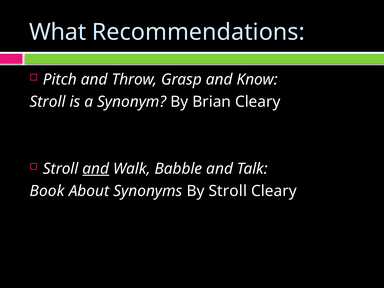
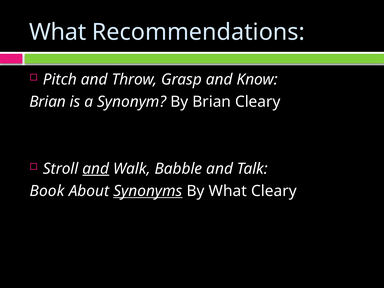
Stroll: Stroll -> Brian (48, 102)
Synonyms underline: none -> present (148, 191)
By Stroll: Stroll -> What (228, 191)
